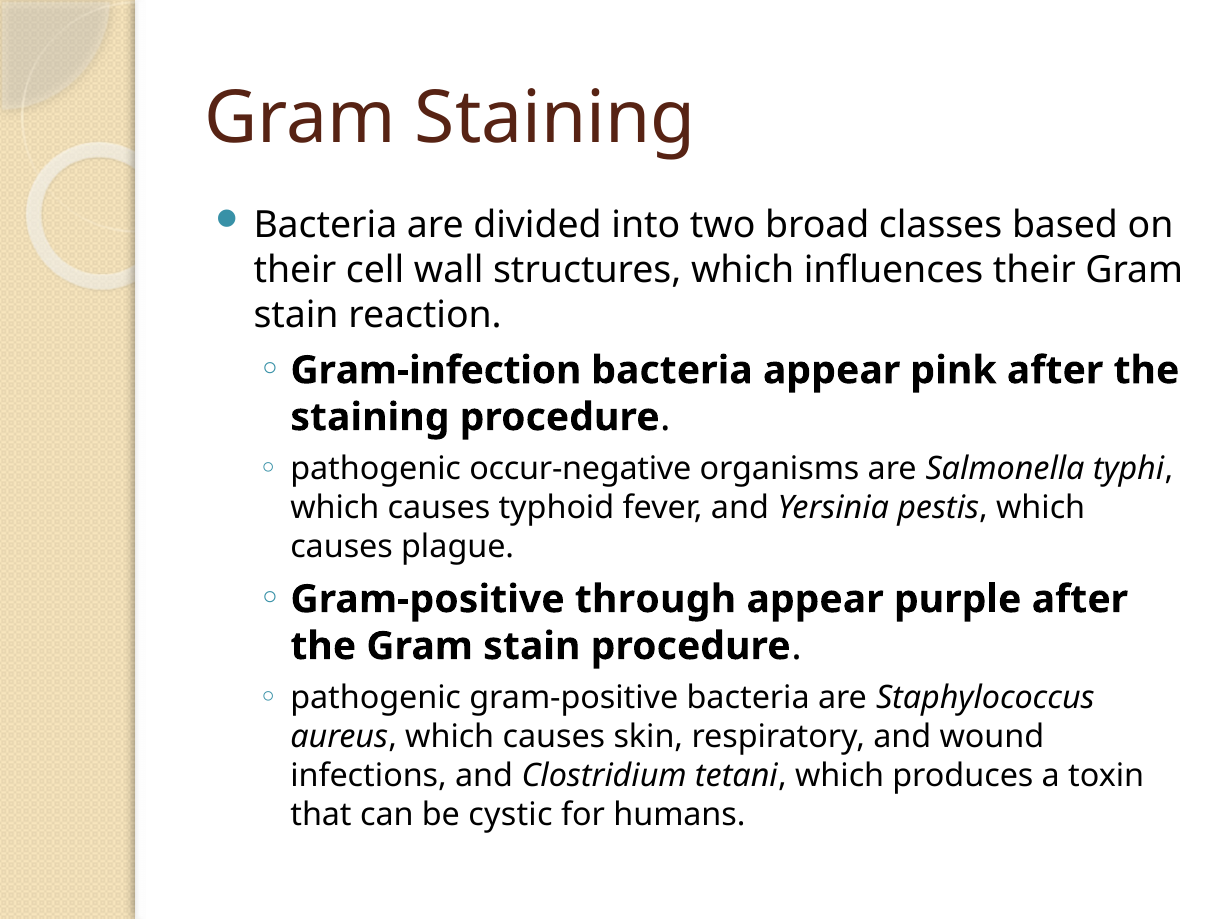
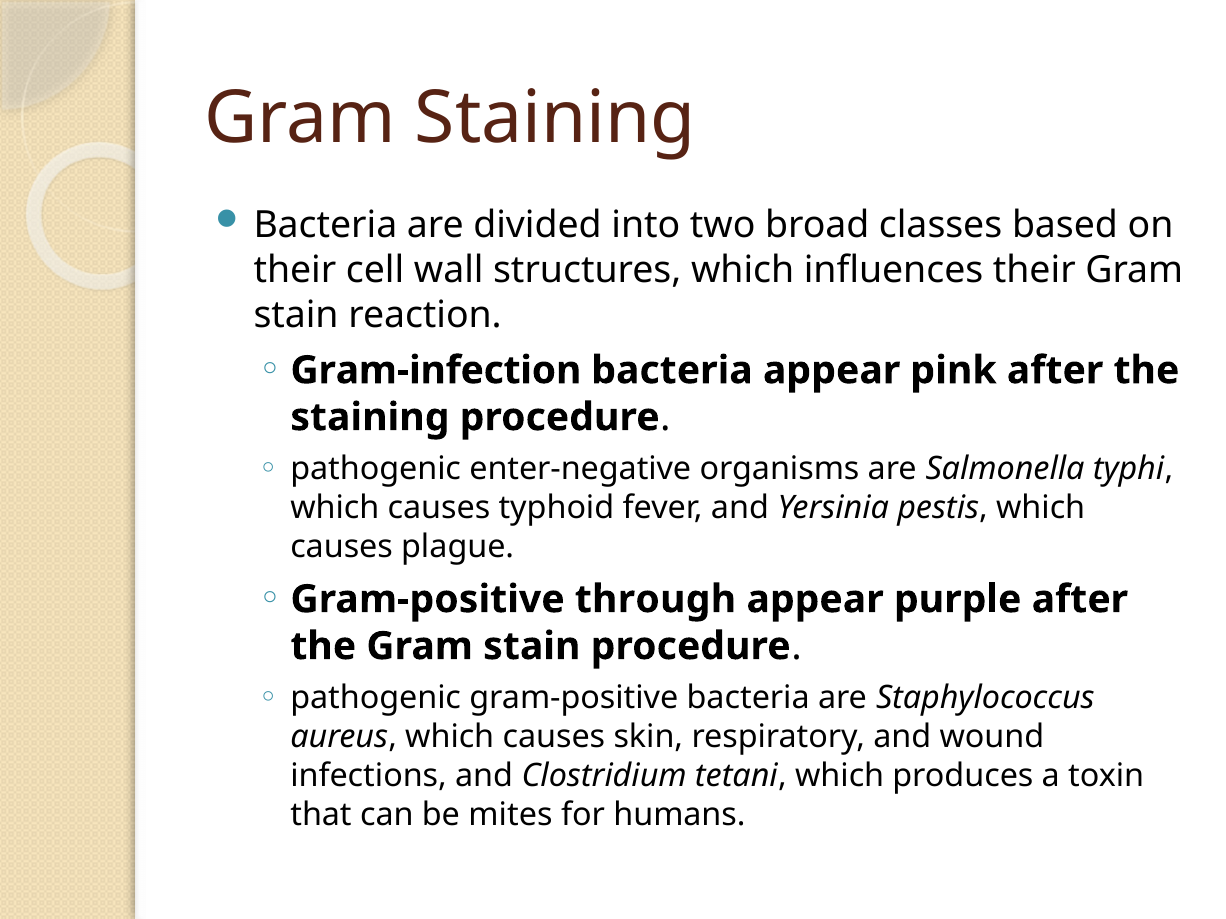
occur-negative: occur-negative -> enter-negative (580, 469)
cystic: cystic -> mites (511, 815)
